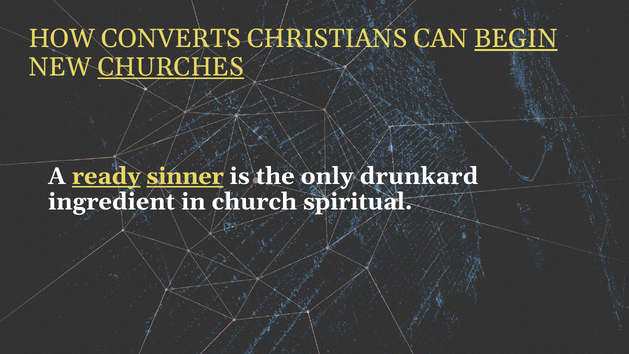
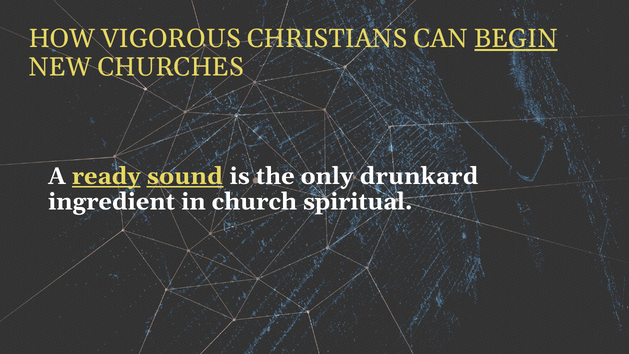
CONVERTS: CONVERTS -> VIGOROUS (171, 39)
CHURCHES underline: present -> none (171, 67)
sinner: sinner -> sound (185, 176)
